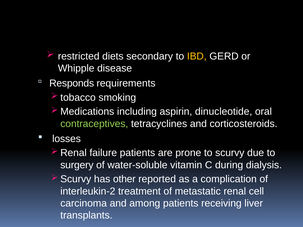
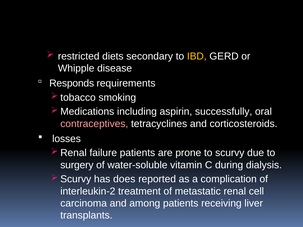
dinucleotide: dinucleotide -> successfully (224, 112)
contraceptives colour: light green -> pink (94, 124)
other: other -> does (124, 179)
